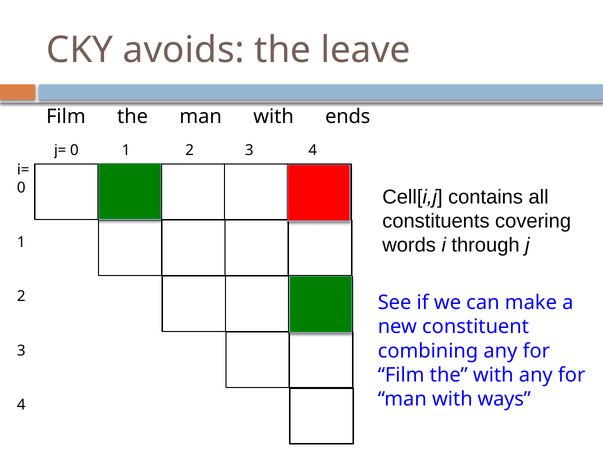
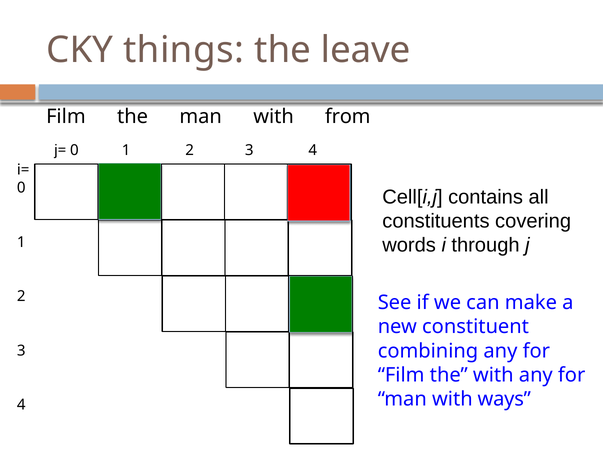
avoids: avoids -> things (184, 50)
ends: ends -> from (348, 117)
